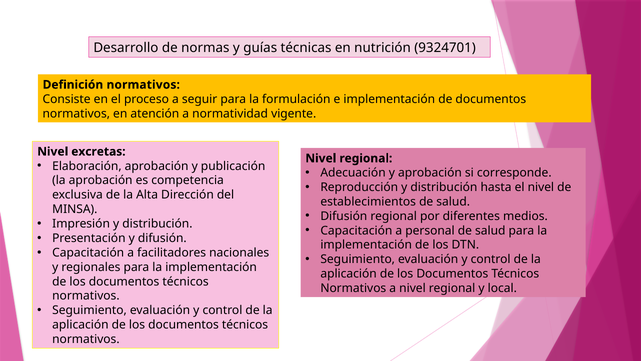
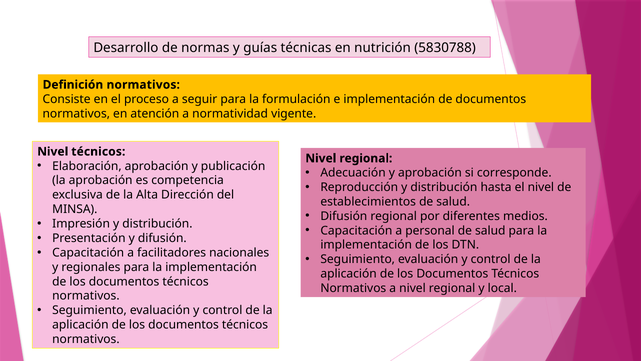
9324701: 9324701 -> 5830788 (445, 48)
Nivel excretas: excretas -> técnicos (98, 151)
